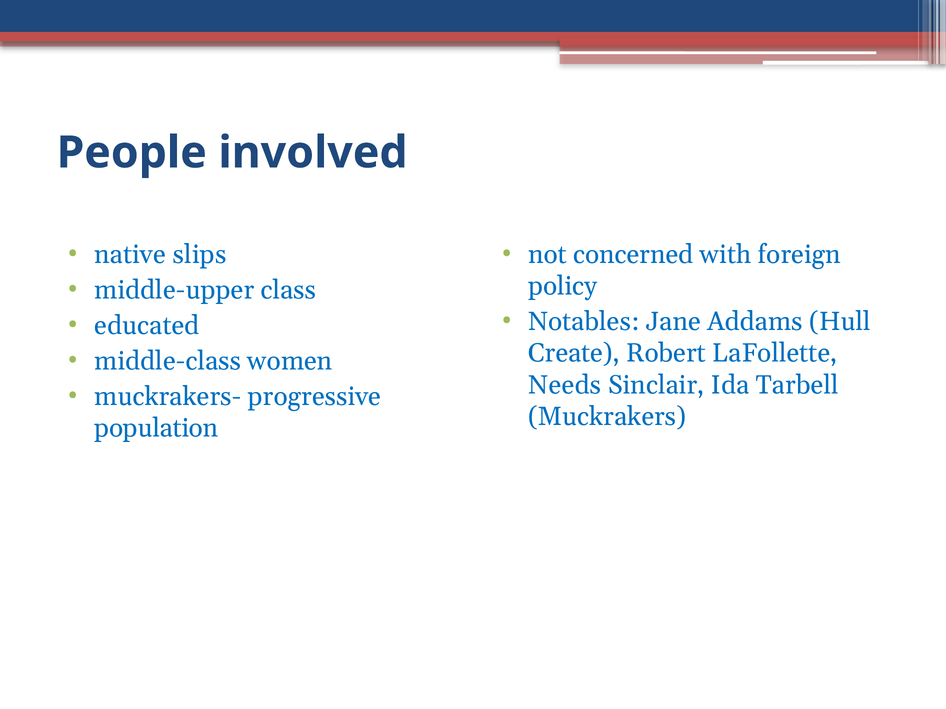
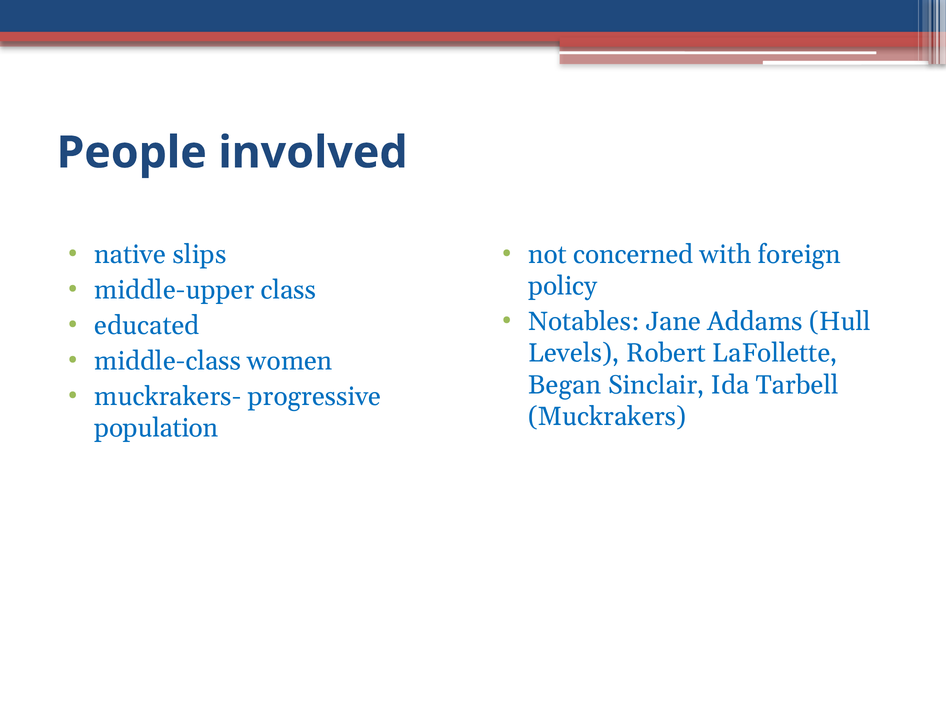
Create: Create -> Levels (574, 354)
Needs: Needs -> Began (565, 385)
